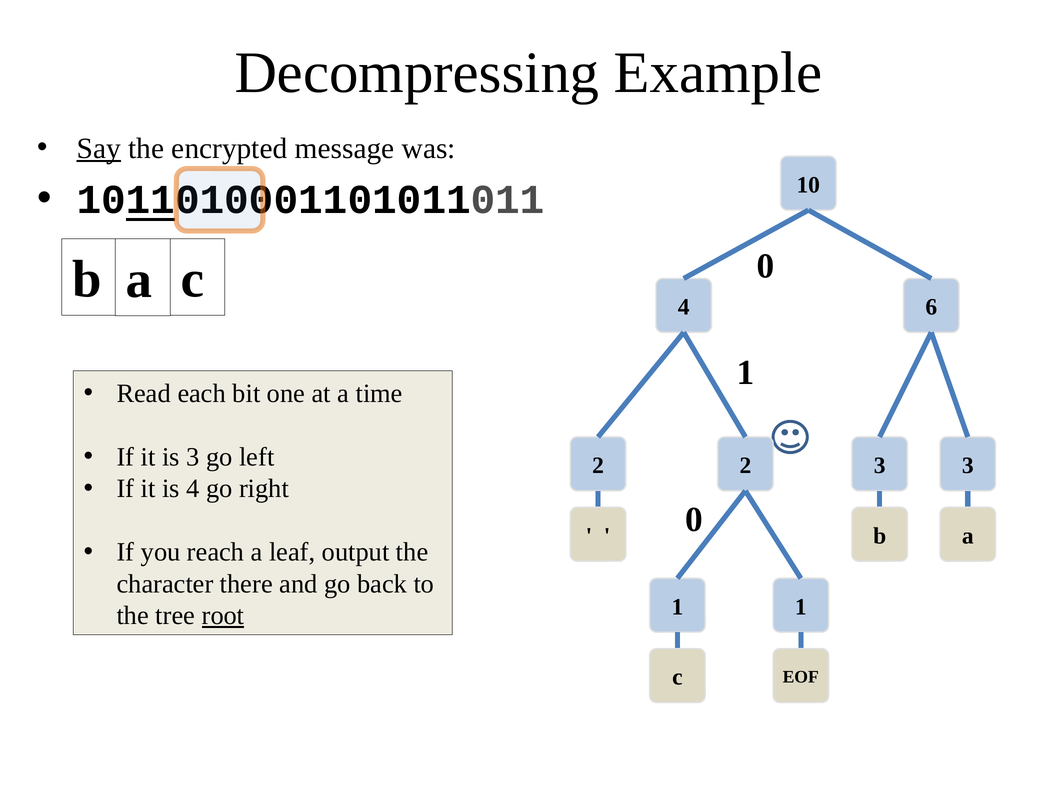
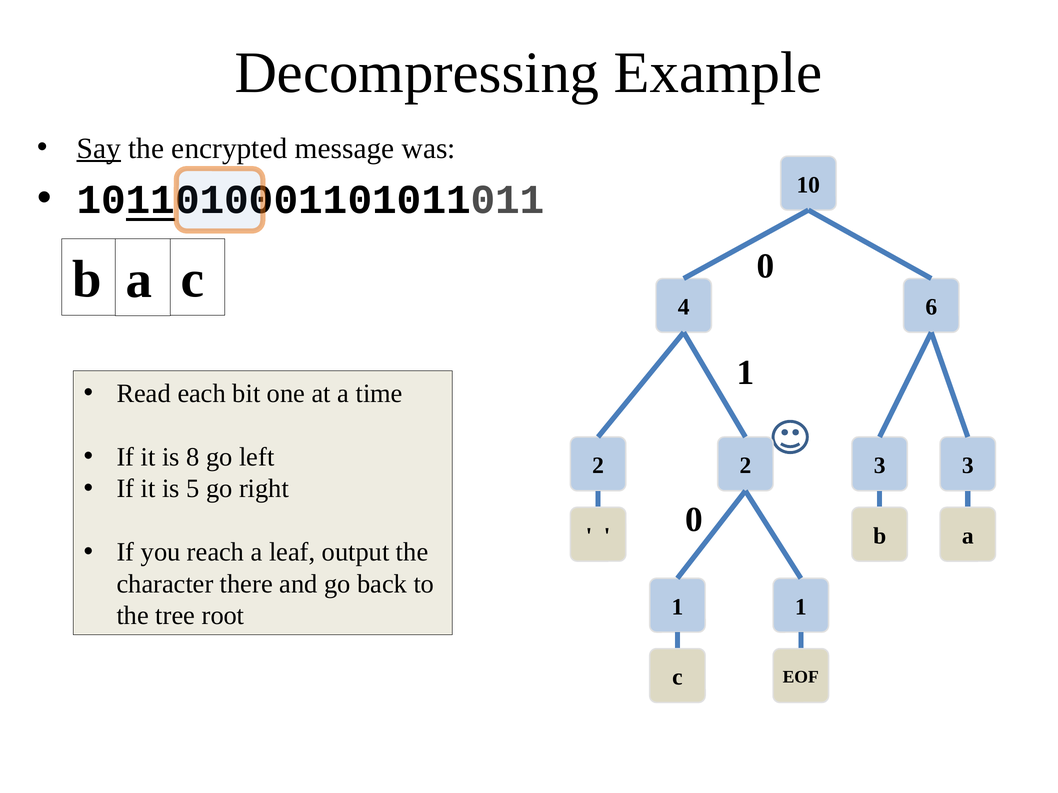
is 3: 3 -> 8 (193, 457)
is 4: 4 -> 5 (193, 489)
root underline: present -> none (223, 616)
